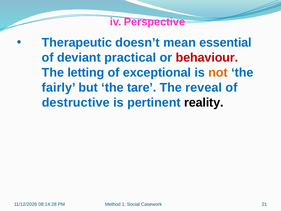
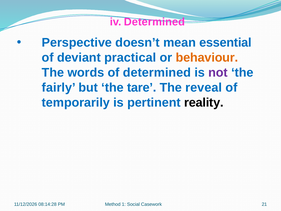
iv Perspective: Perspective -> Determined (154, 22)
Therapeutic: Therapeutic -> Perspective (77, 43)
behaviour colour: red -> orange (207, 58)
letting: letting -> words (86, 73)
of exceptional: exceptional -> determined (157, 73)
not colour: orange -> purple (218, 73)
destructive: destructive -> temporarily (76, 102)
